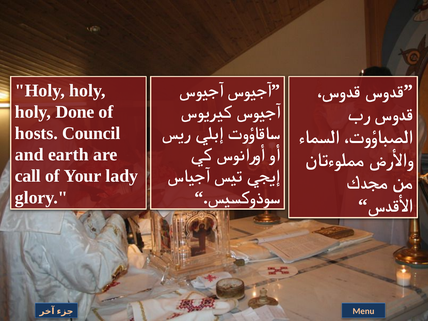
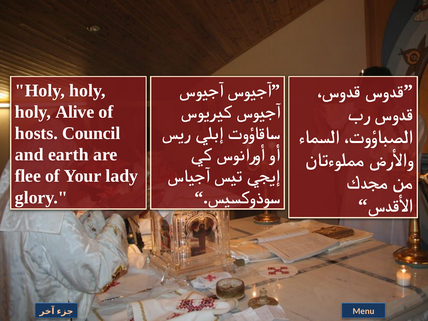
Done: Done -> Alive (75, 112)
call: call -> flee (28, 176)
